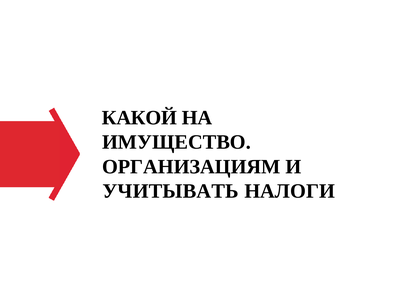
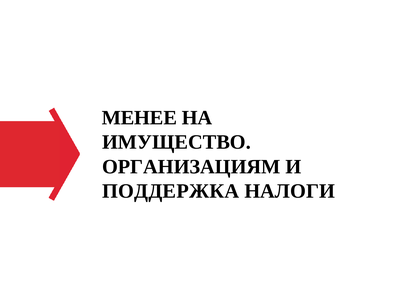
КАКОЙ: КАКОЙ -> МЕНЕЕ (139, 118)
УЧИТЫВАТЬ: УЧИТЫВАТЬ -> ПОДДЕРЖКА (171, 191)
